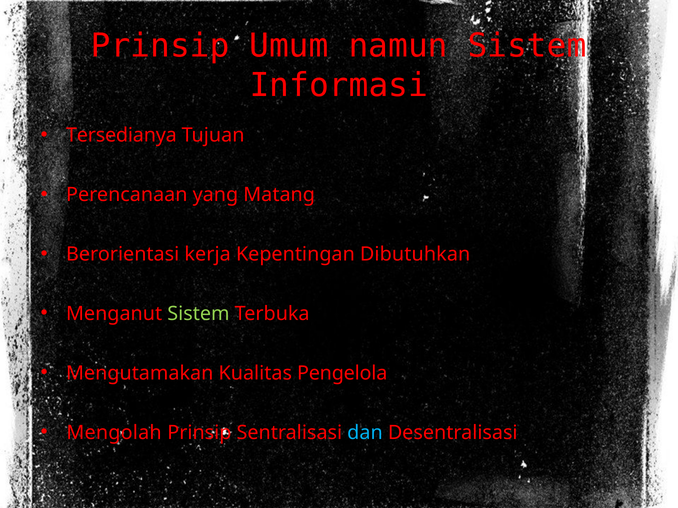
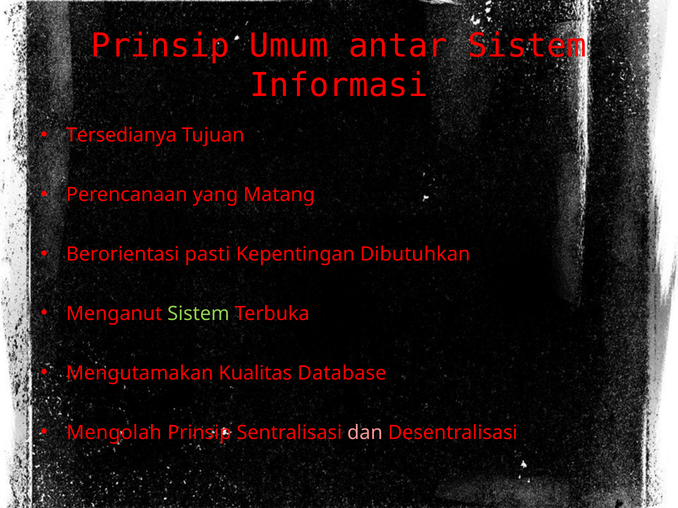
namun: namun -> antar (398, 46)
kerja: kerja -> pasti (208, 254)
Pengelola: Pengelola -> Database (342, 373)
dan colour: light blue -> pink (365, 433)
